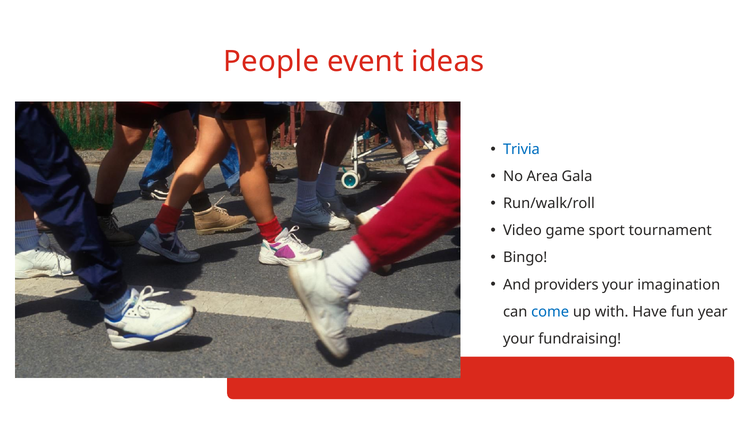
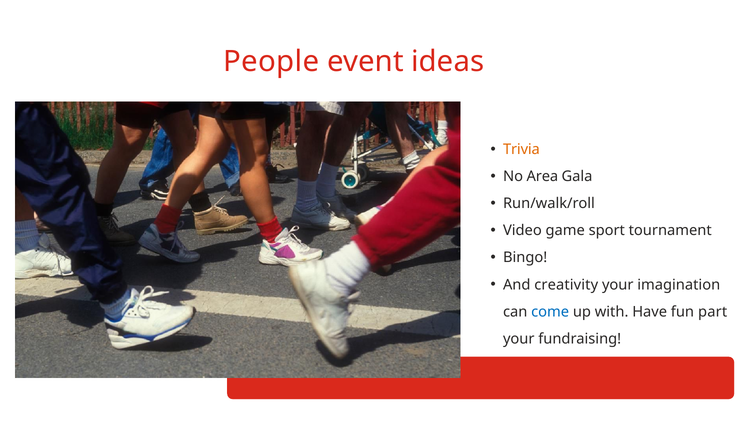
Trivia colour: blue -> orange (521, 150)
providers: providers -> creativity (566, 285)
year: year -> part (713, 312)
